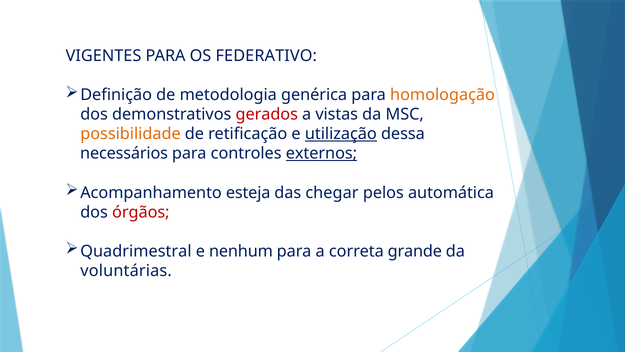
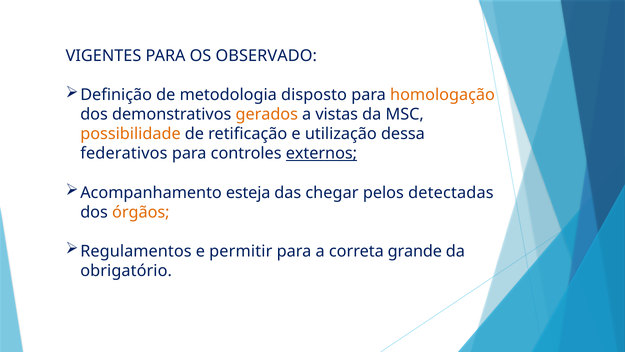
FEDERATIVO: FEDERATIVO -> OBSERVADO (266, 56)
genérica: genérica -> disposto (314, 95)
gerados colour: red -> orange (267, 114)
utilização underline: present -> none (341, 134)
necessários: necessários -> federativos (124, 153)
automática: automática -> detectadas (451, 192)
órgãos colour: red -> orange (141, 212)
Quadrimestral: Quadrimestral -> Regulamentos (136, 251)
nenhum: nenhum -> permitir (241, 251)
voluntárias: voluntárias -> obrigatório (126, 270)
